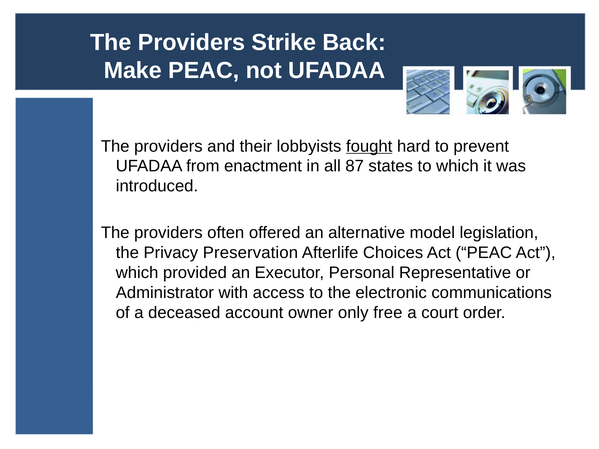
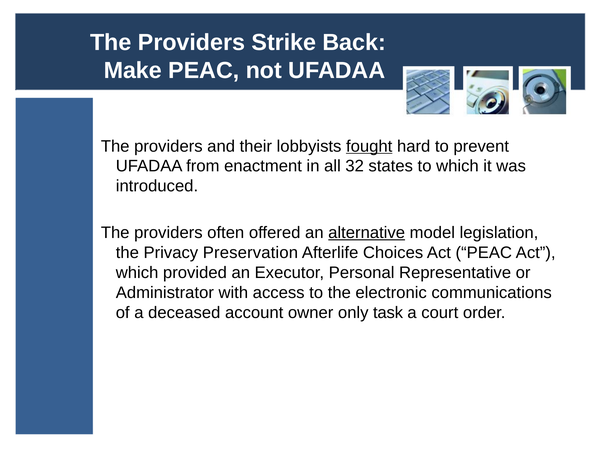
87: 87 -> 32 (355, 166)
alternative underline: none -> present (367, 233)
free: free -> task (388, 313)
